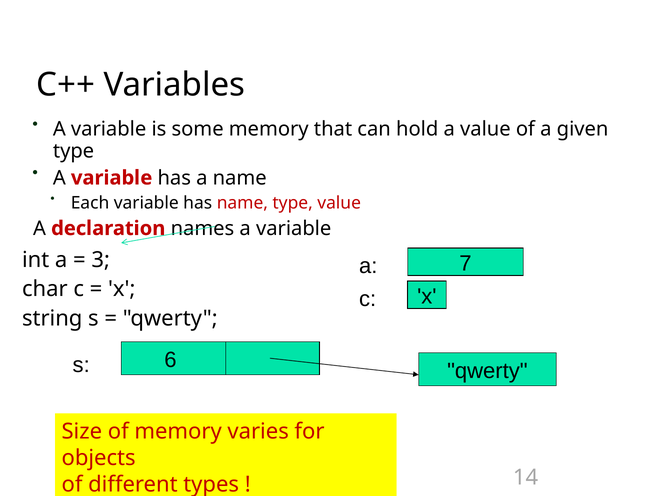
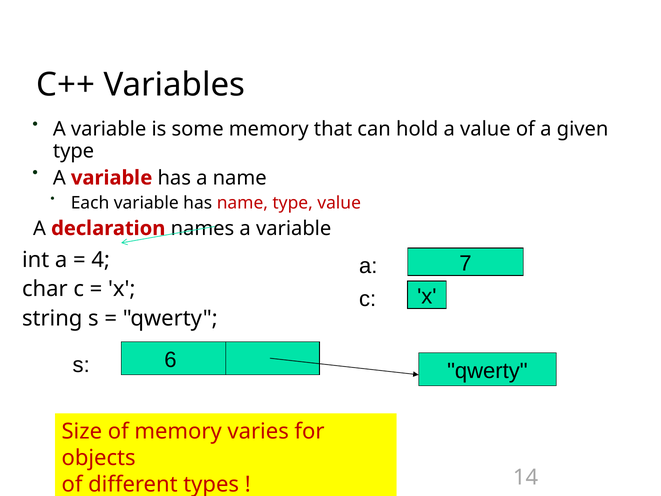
3: 3 -> 4 (101, 260)
